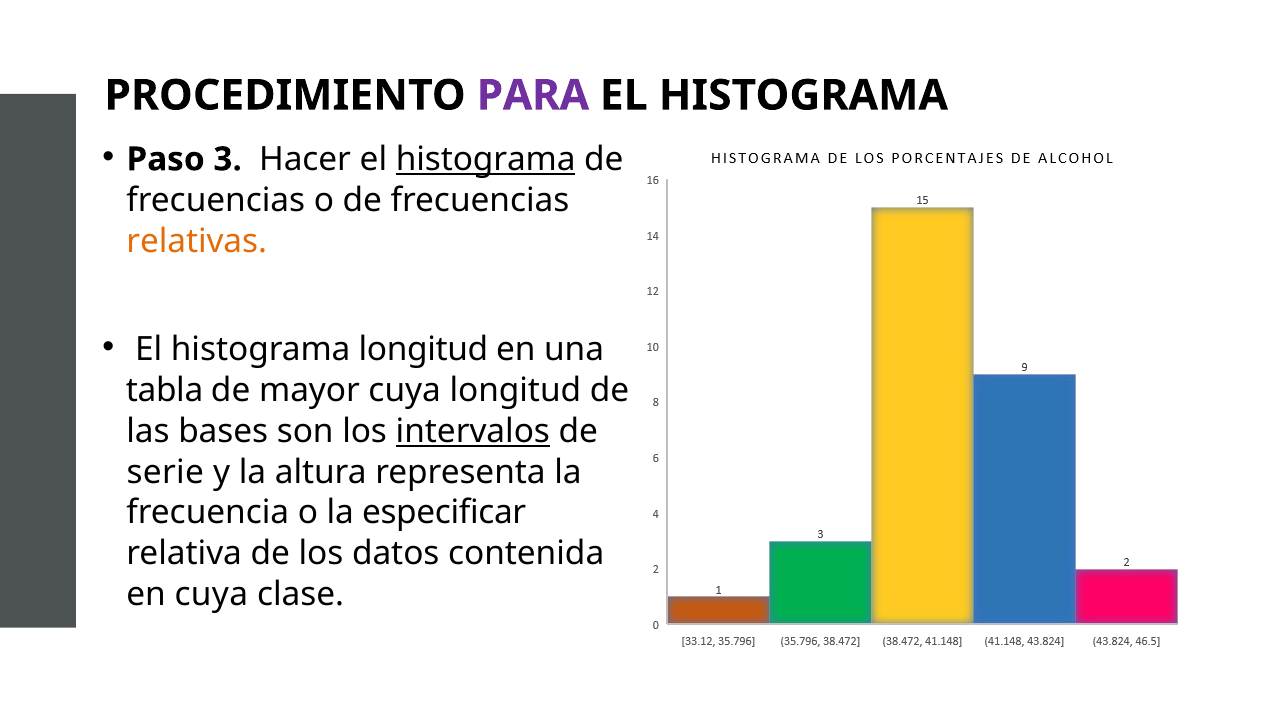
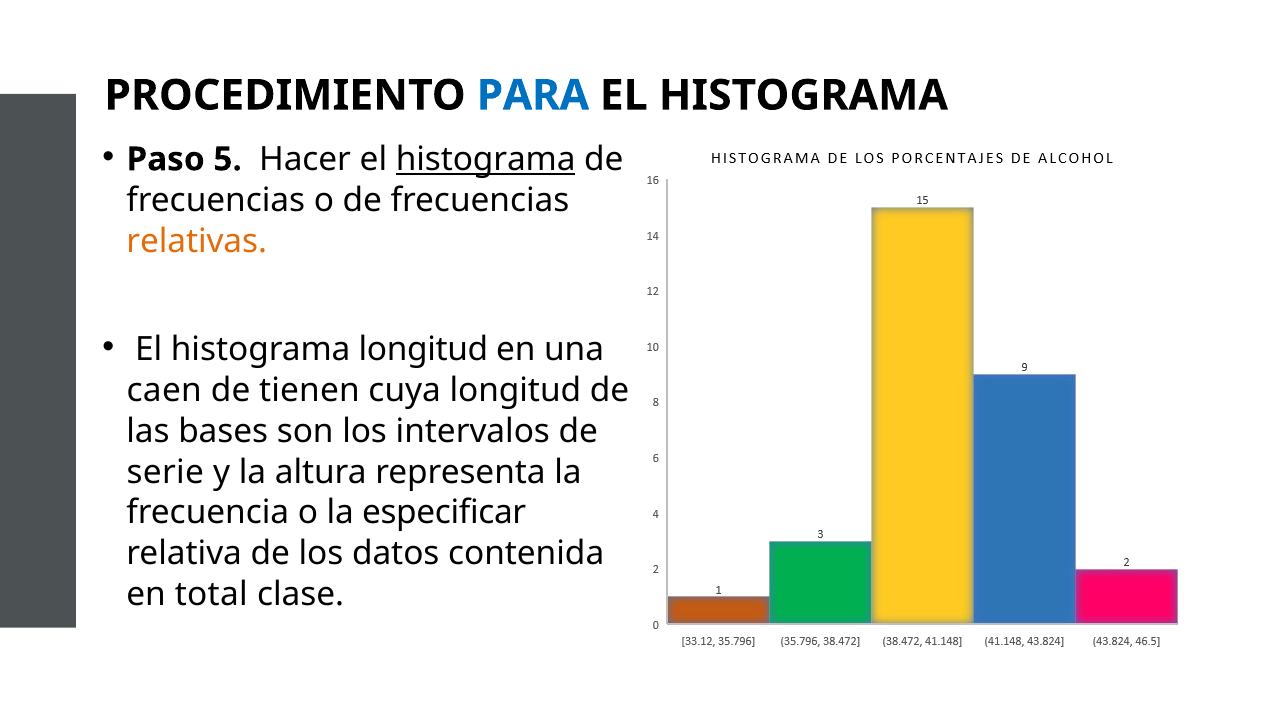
PARA colour: purple -> blue (533, 95)
3: 3 -> 5 (228, 159)
tabla: tabla -> caen (164, 390)
mayor: mayor -> tienen (309, 390)
intervalos underline: present -> none (473, 431)
en cuya: cuya -> total (211, 594)
